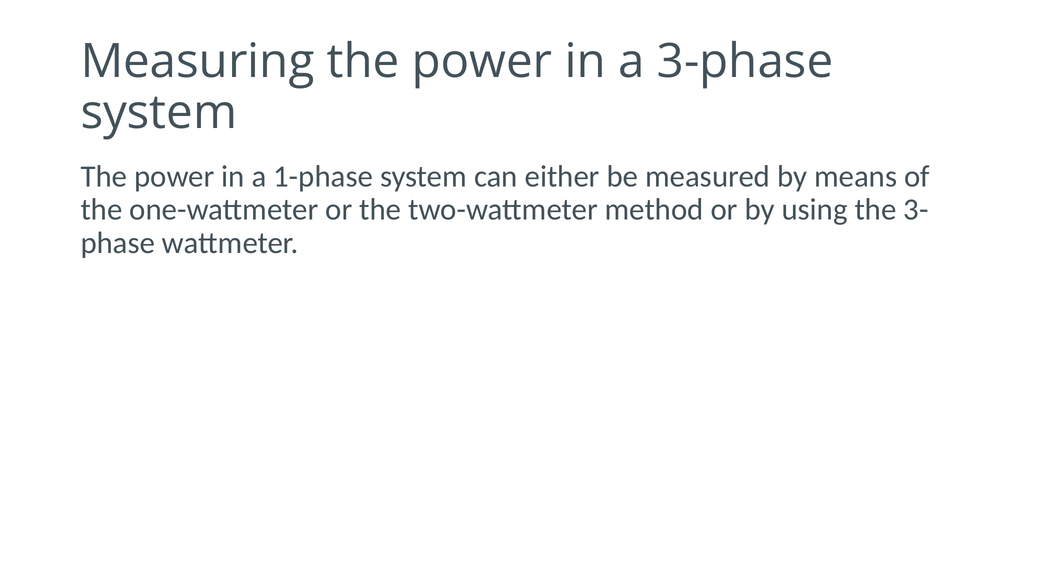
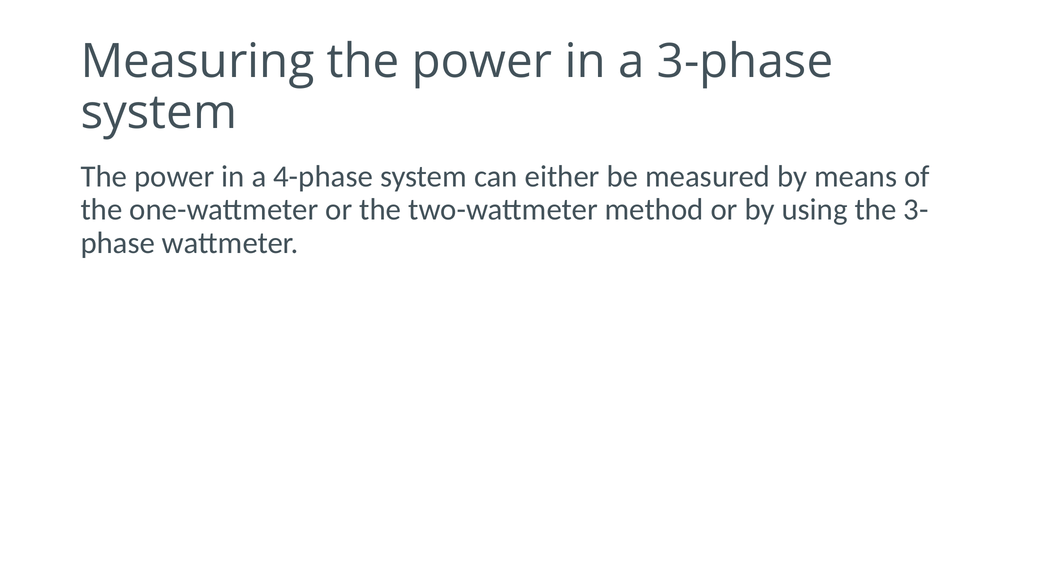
1-phase: 1-phase -> 4-phase (323, 176)
